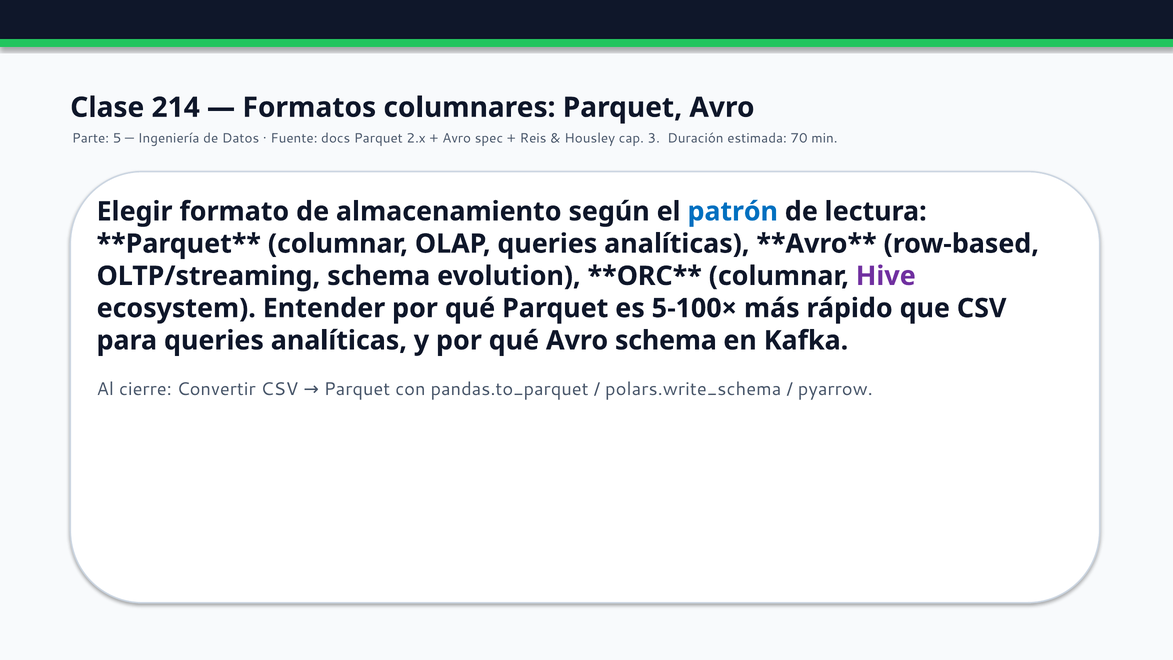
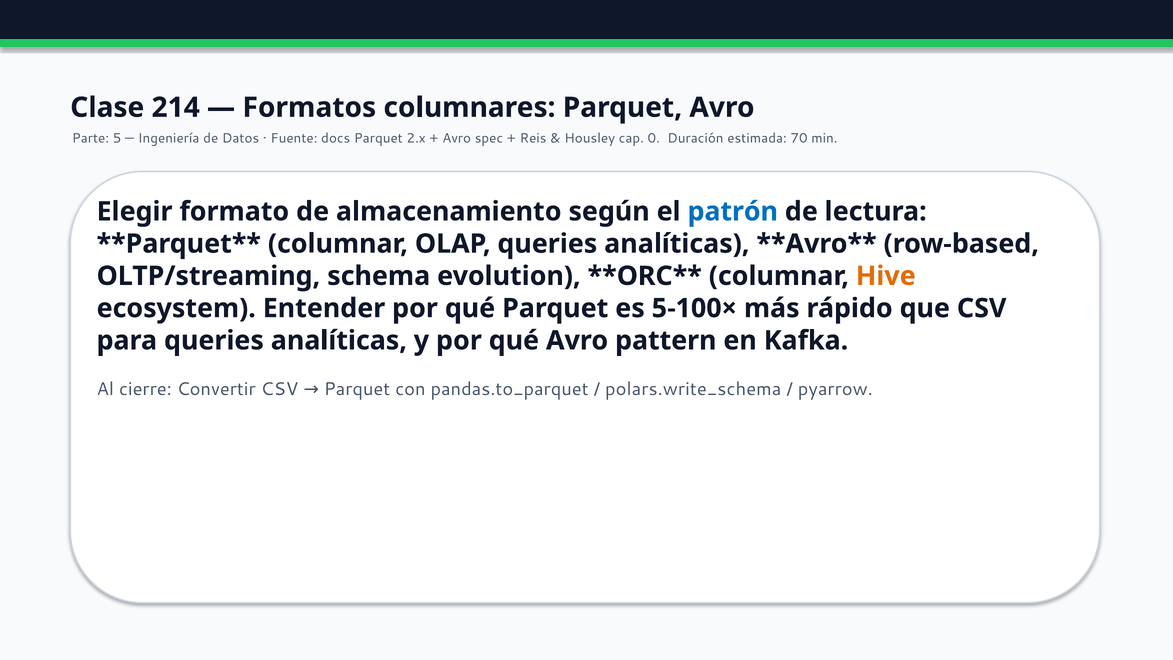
3: 3 -> 0 (654, 138)
Hive colour: purple -> orange (886, 276)
Avro schema: schema -> pattern (666, 340)
